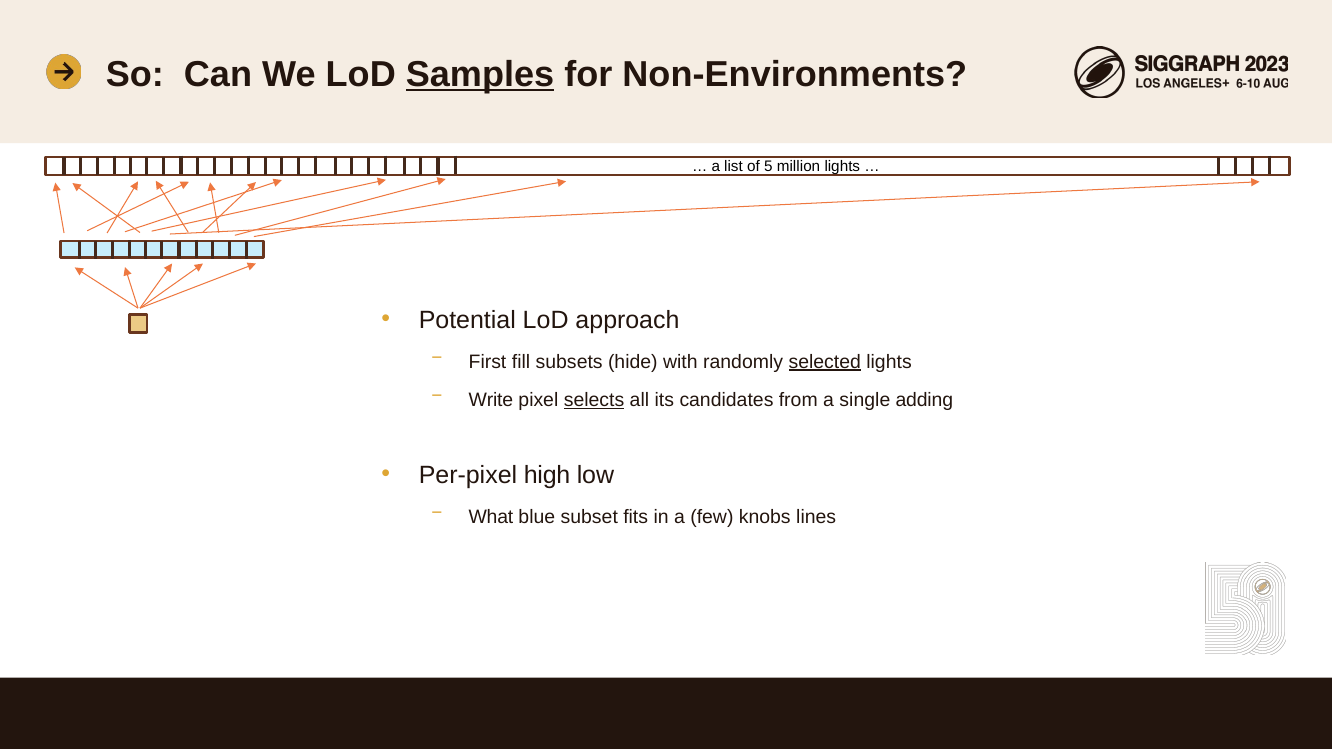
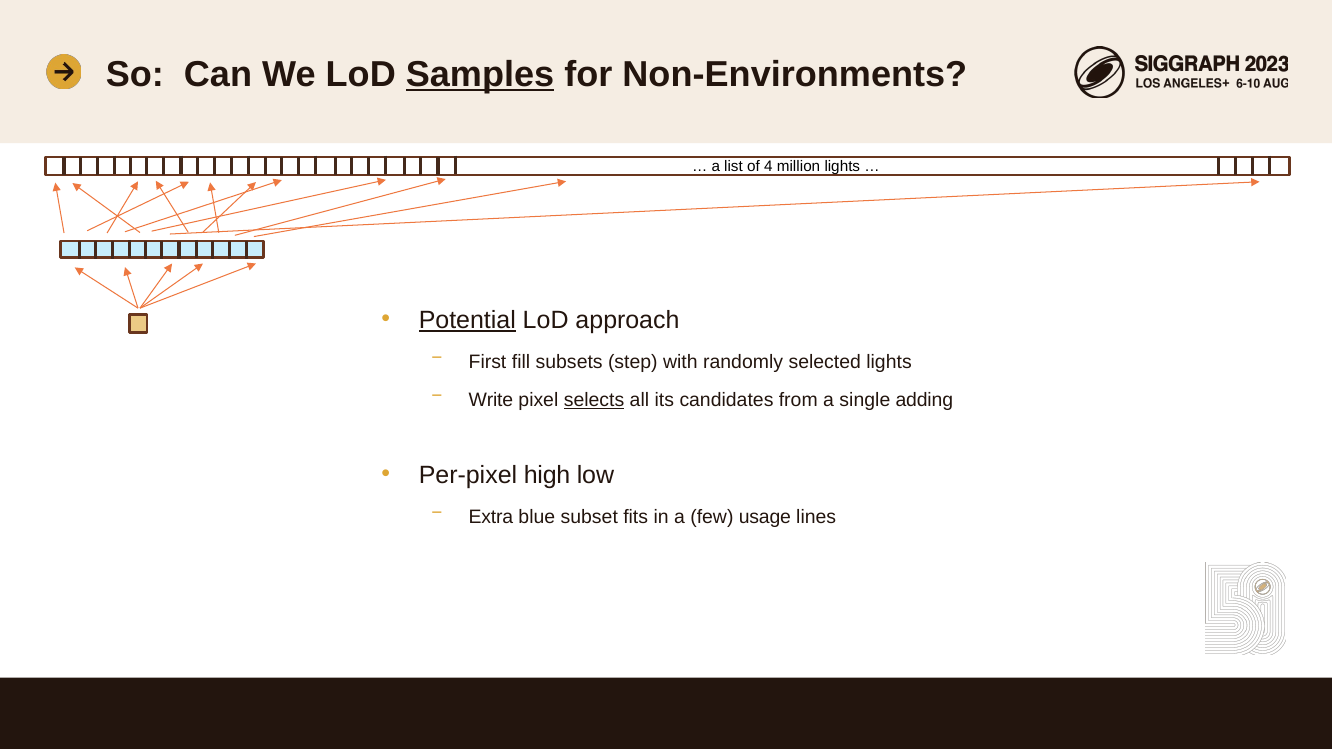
5: 5 -> 4 (768, 167)
Potential underline: none -> present (467, 320)
hide: hide -> step (633, 362)
selected underline: present -> none (825, 362)
What: What -> Extra (491, 517)
knobs: knobs -> usage (765, 517)
